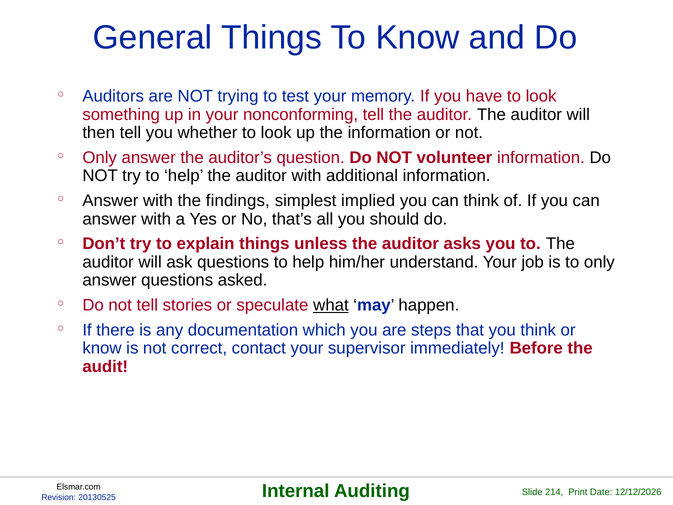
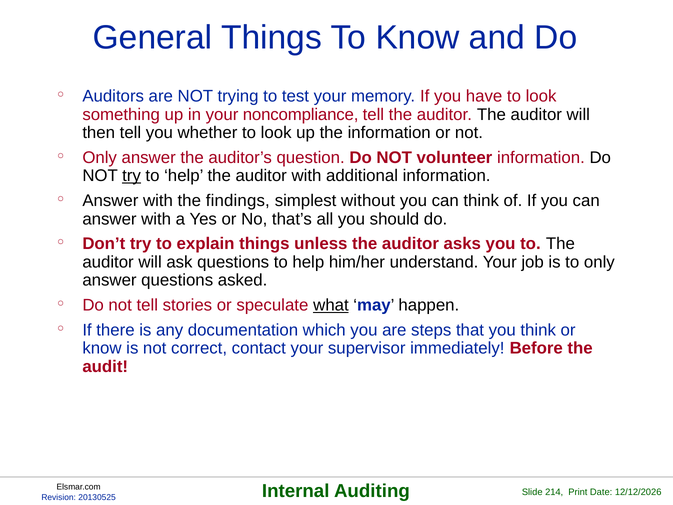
nonconforming: nonconforming -> noncompliance (301, 115)
try underline: none -> present (132, 176)
implied: implied -> without (368, 201)
